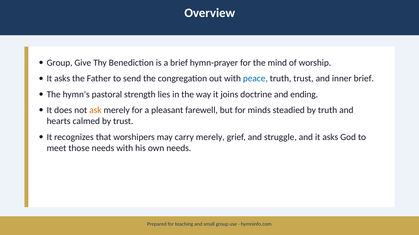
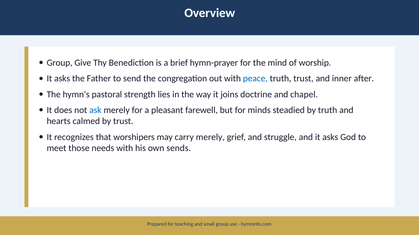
inner brief: brief -> after (364, 79)
ending: ending -> chapel (304, 95)
ask colour: orange -> blue (95, 110)
own needs: needs -> sends (179, 149)
